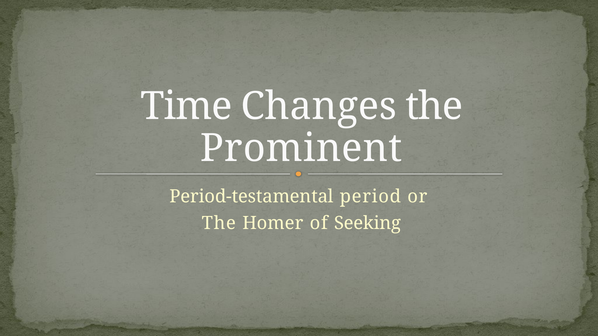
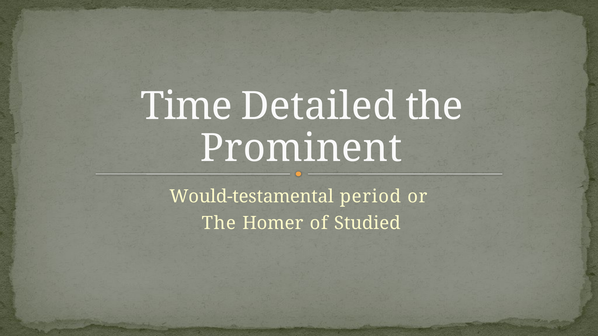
Changes: Changes -> Detailed (319, 106)
Period-testamental: Period-testamental -> Would-testamental (252, 197)
Seeking: Seeking -> Studied (367, 224)
